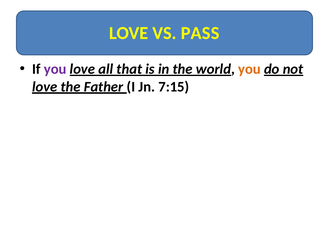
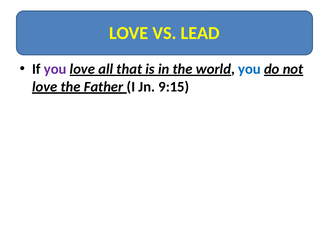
PASS: PASS -> LEAD (200, 33)
you colour: orange -> blue (249, 69)
7:15: 7:15 -> 9:15 (174, 87)
